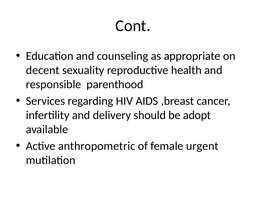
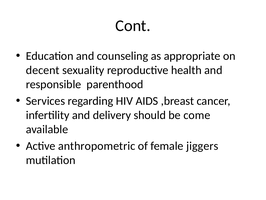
adopt: adopt -> come (197, 115)
urgent: urgent -> jiggers (202, 146)
